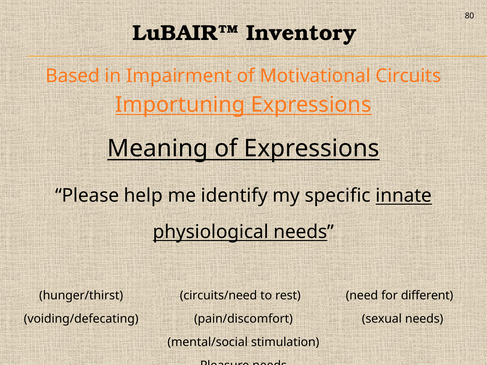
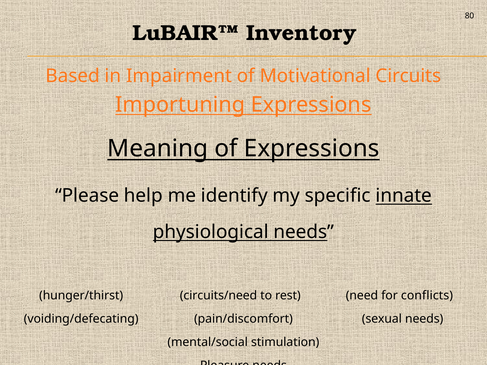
different: different -> conflicts (427, 296)
